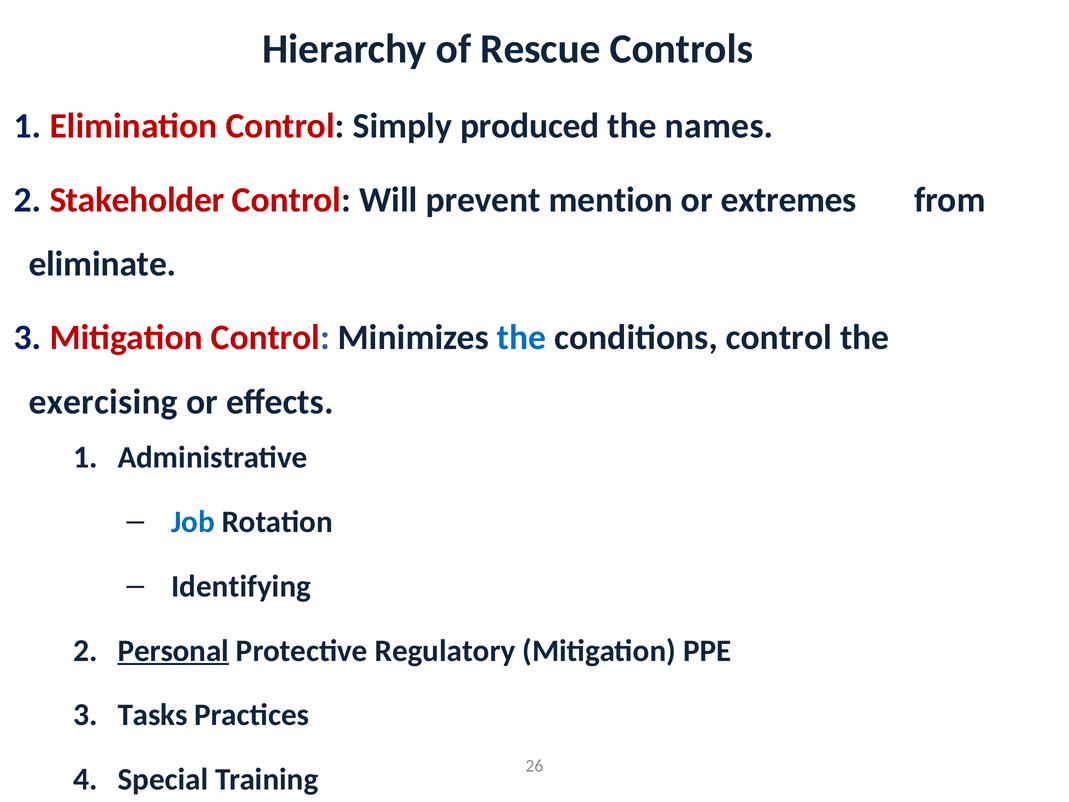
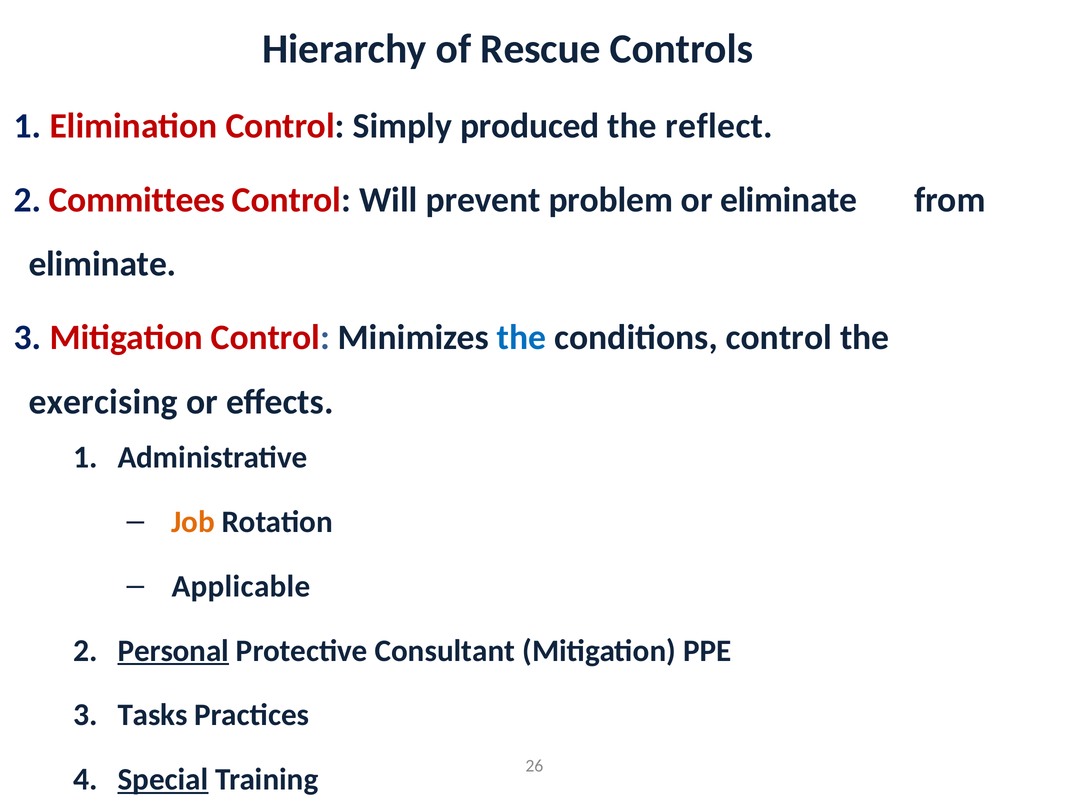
names: names -> reflect (719, 126)
Stakeholder: Stakeholder -> Committees (137, 200)
mention: mention -> problem (611, 200)
or extremes: extremes -> eliminate (789, 200)
Job colour: blue -> orange (193, 522)
Identifying: Identifying -> Applicable (241, 586)
Regulatory: Regulatory -> Consultant (445, 651)
Special underline: none -> present (163, 779)
